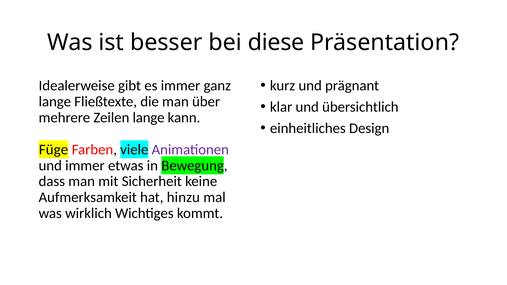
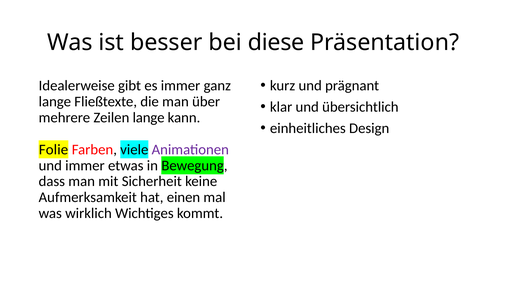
Füge: Füge -> Folie (54, 150)
hinzu: hinzu -> einen (183, 198)
